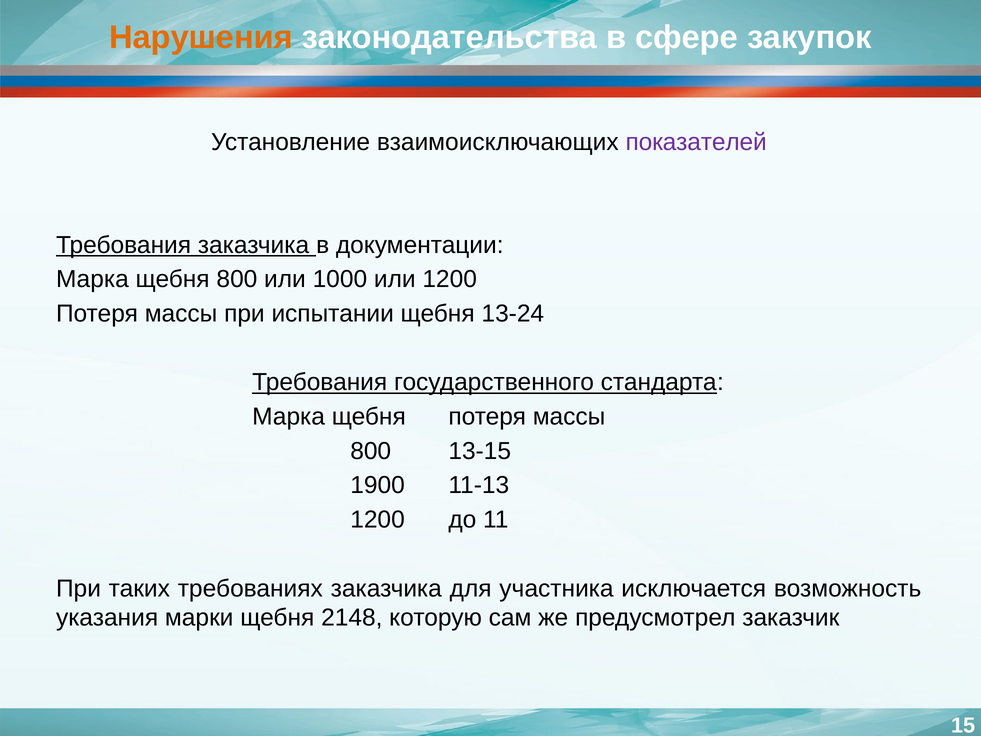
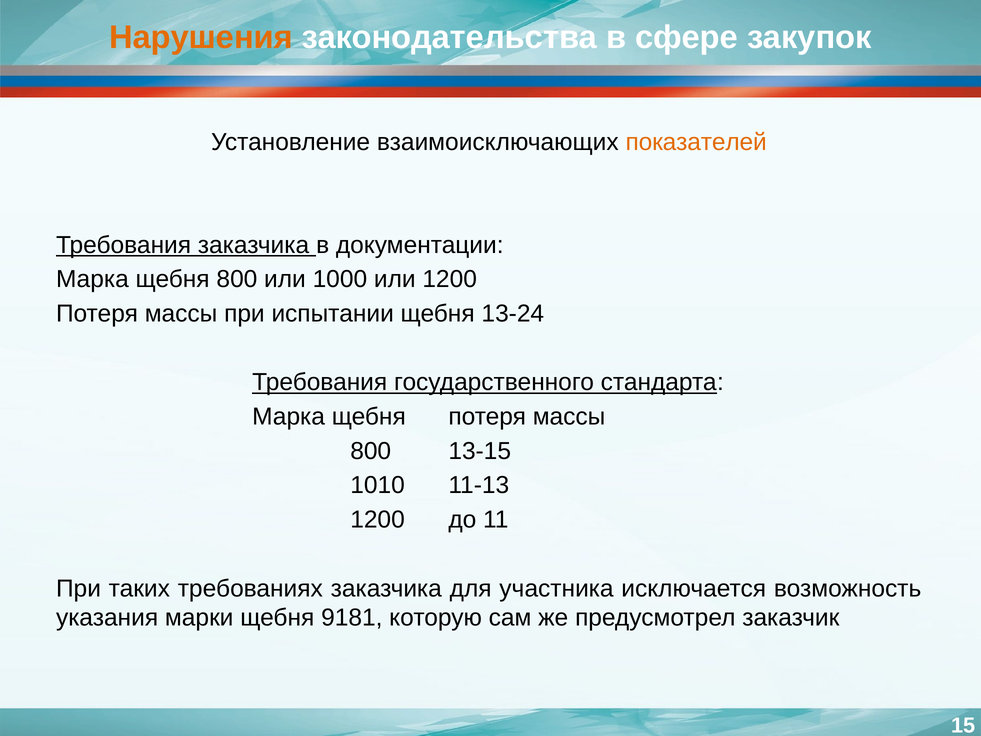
показателей colour: purple -> orange (696, 142)
1900: 1900 -> 1010 (378, 485)
2148: 2148 -> 9181 (352, 618)
